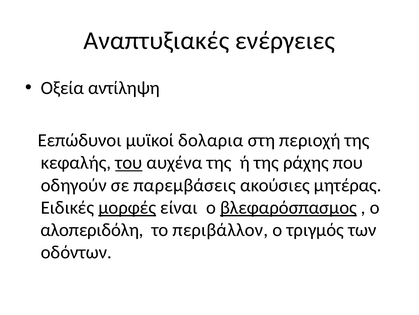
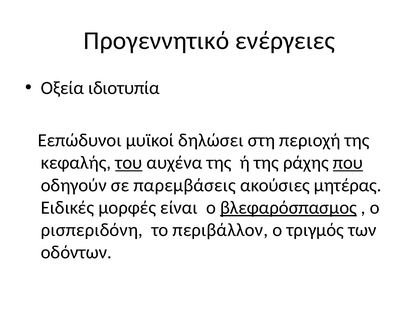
Αναπτυξιακές: Αναπτυξιακές -> Προγεννητικό (156, 41)
αντίληψη: αντίληψη -> ιδιοτυπία (124, 88)
δολαρια: δολαρια -> δηλώσει (211, 140)
που underline: none -> present (348, 162)
μορφές underline: present -> none (127, 207)
αλοπεριδόλη: αλοπεριδόλη -> ρισπεριδόνη (92, 229)
